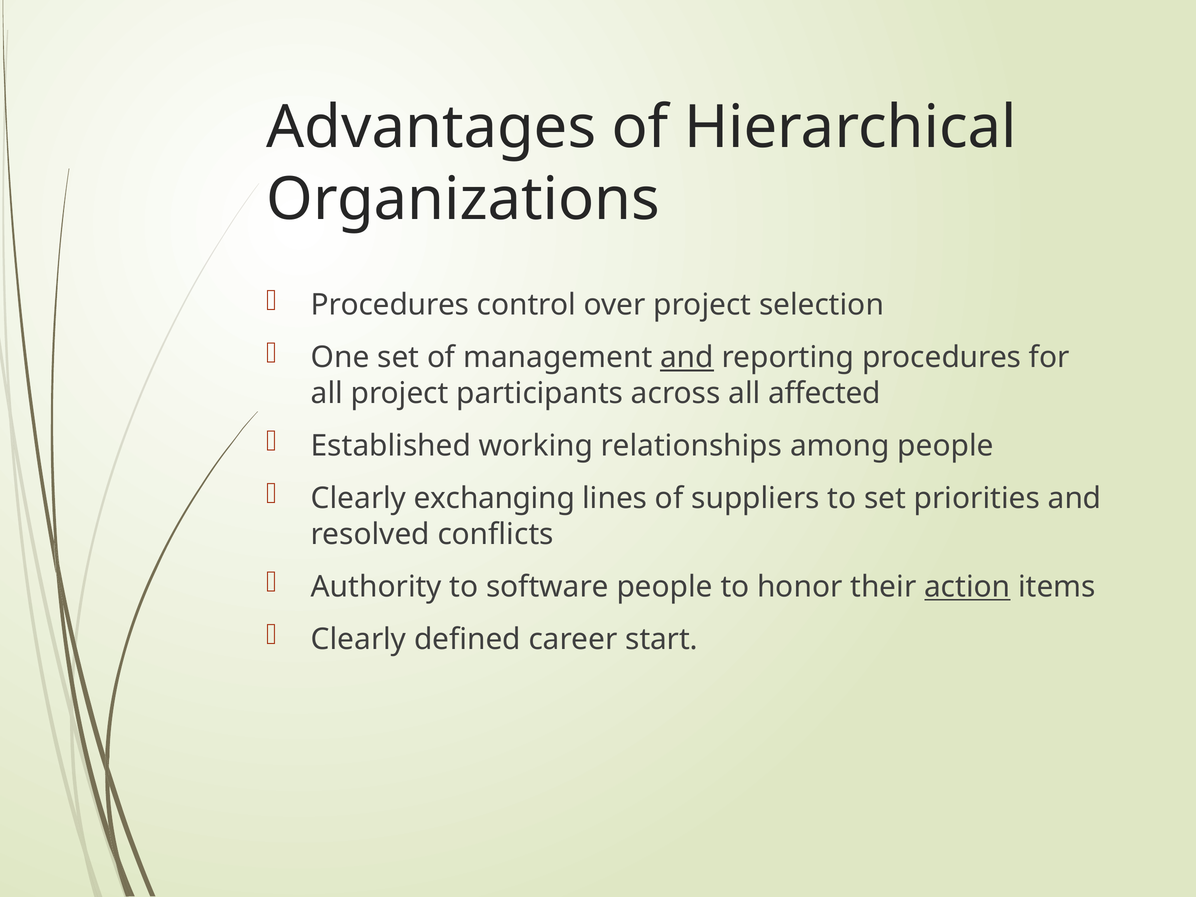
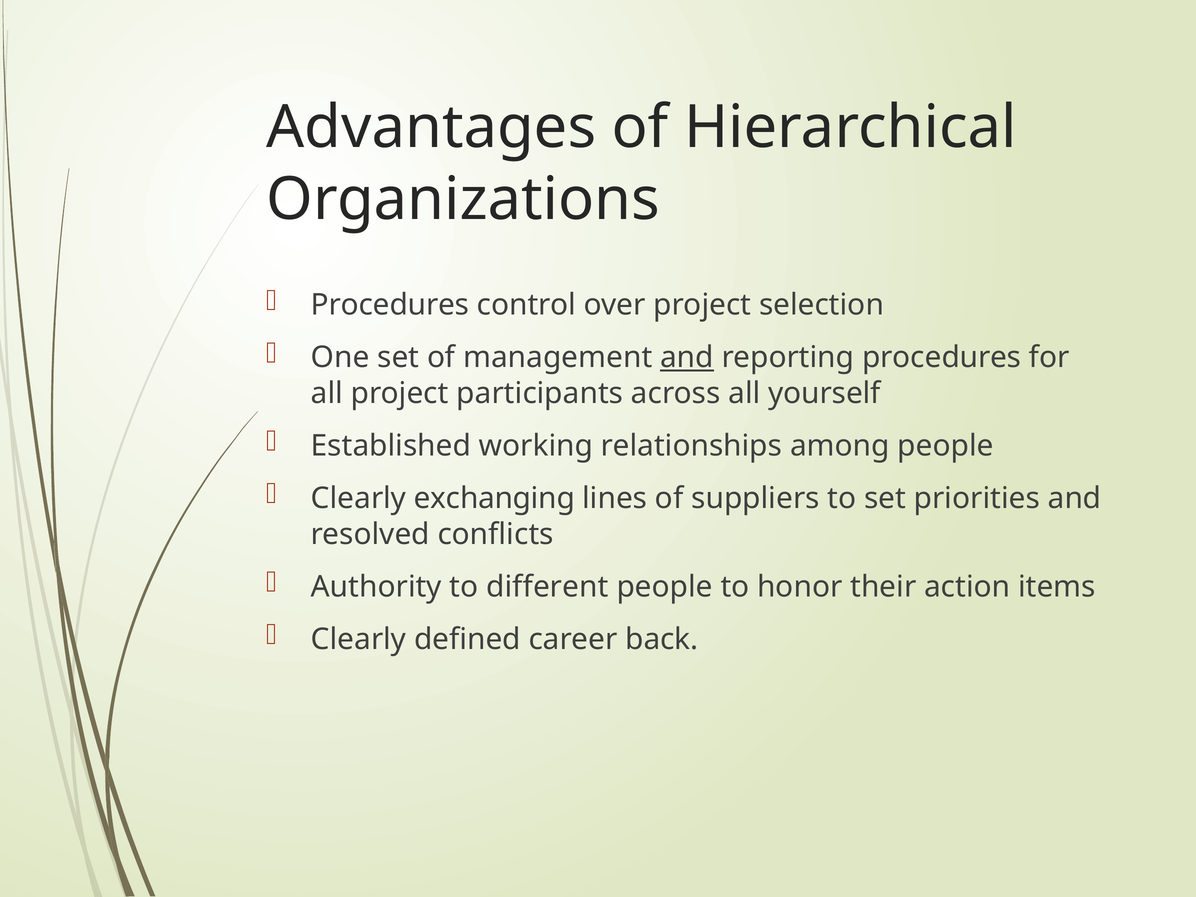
affected: affected -> yourself (824, 393)
software: software -> different (547, 587)
action underline: present -> none (967, 587)
start: start -> back (662, 639)
